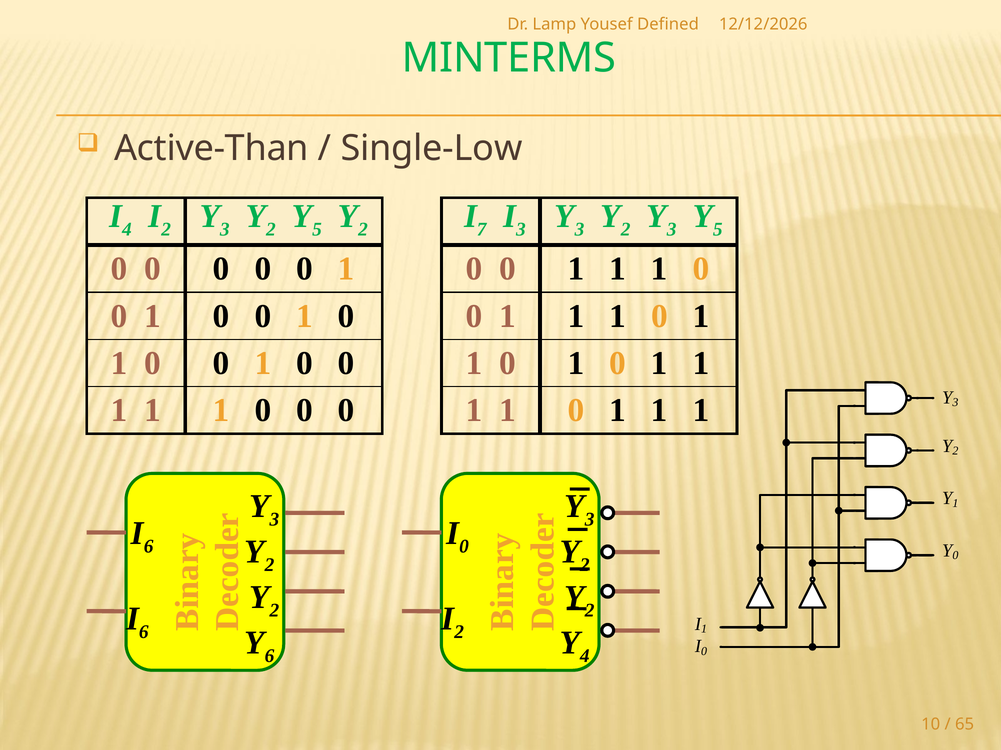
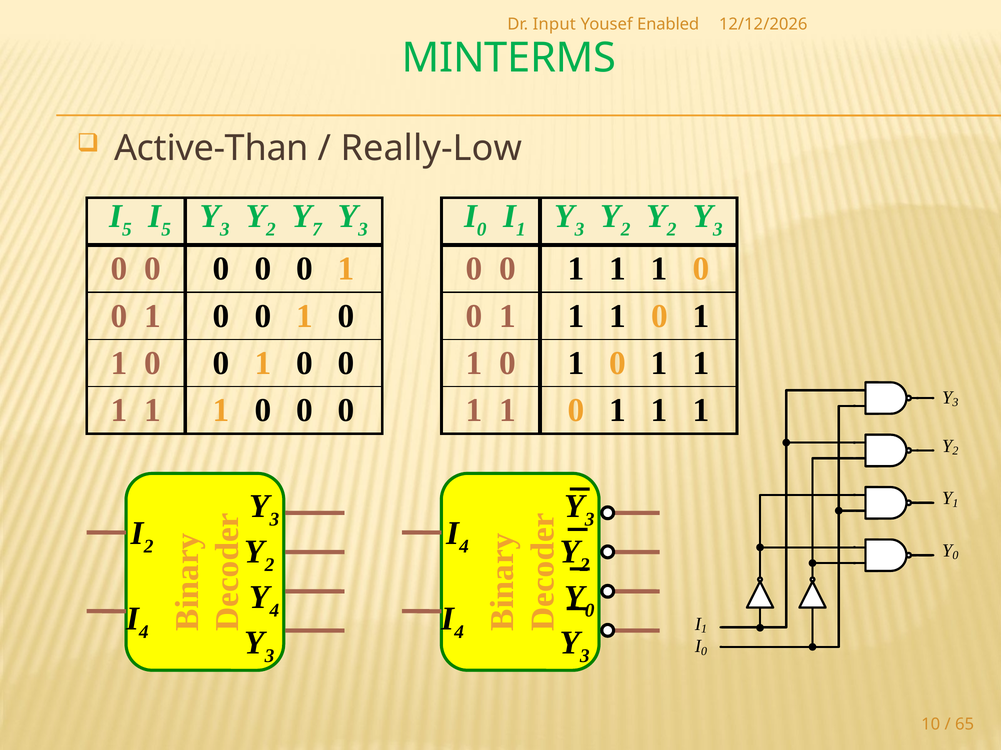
Lamp: Lamp -> Input (554, 24)
Defined: Defined -> Enabled (668, 24)
Single-Low: Single-Low -> Really-Low (431, 148)
4: 4 -> 5 (127, 230)
2: 2 -> 5 (166, 230)
5: 5 -> 7 (317, 230)
2: 2 -> 3 (363, 230)
7: 7 -> 0 (482, 230)
3: 3 -> 1 (521, 230)
3: 3 -> 2 (672, 230)
5: 5 -> 3 (718, 230)
6: 6 -> 2 (149, 547)
0: 0 -> 4 (464, 547)
2: 2 -> 4 (274, 611)
2: 2 -> 0 (590, 611)
6: 6 -> 4 (144, 633)
2: 2 -> 4 (459, 633)
6: 6 -> 3 (269, 656)
4: 4 -> 3 (585, 656)
